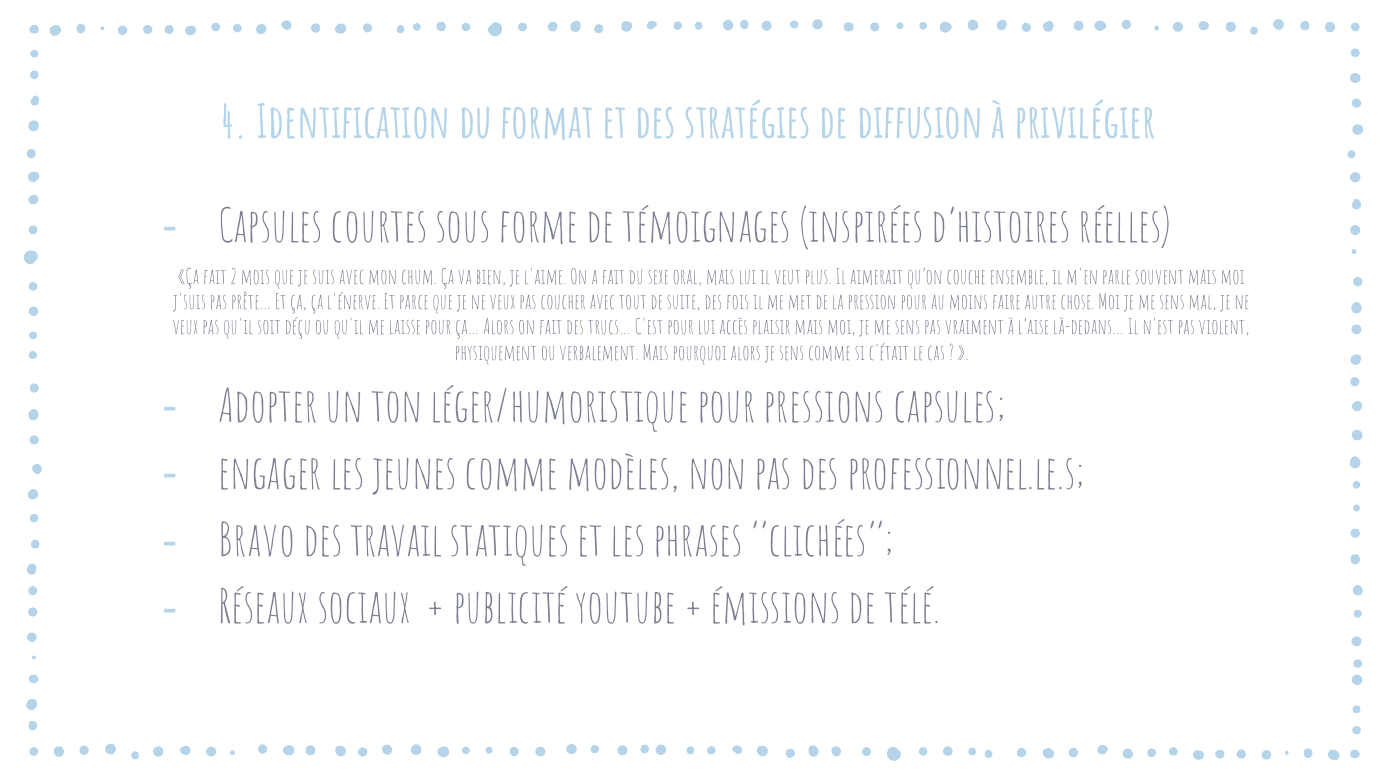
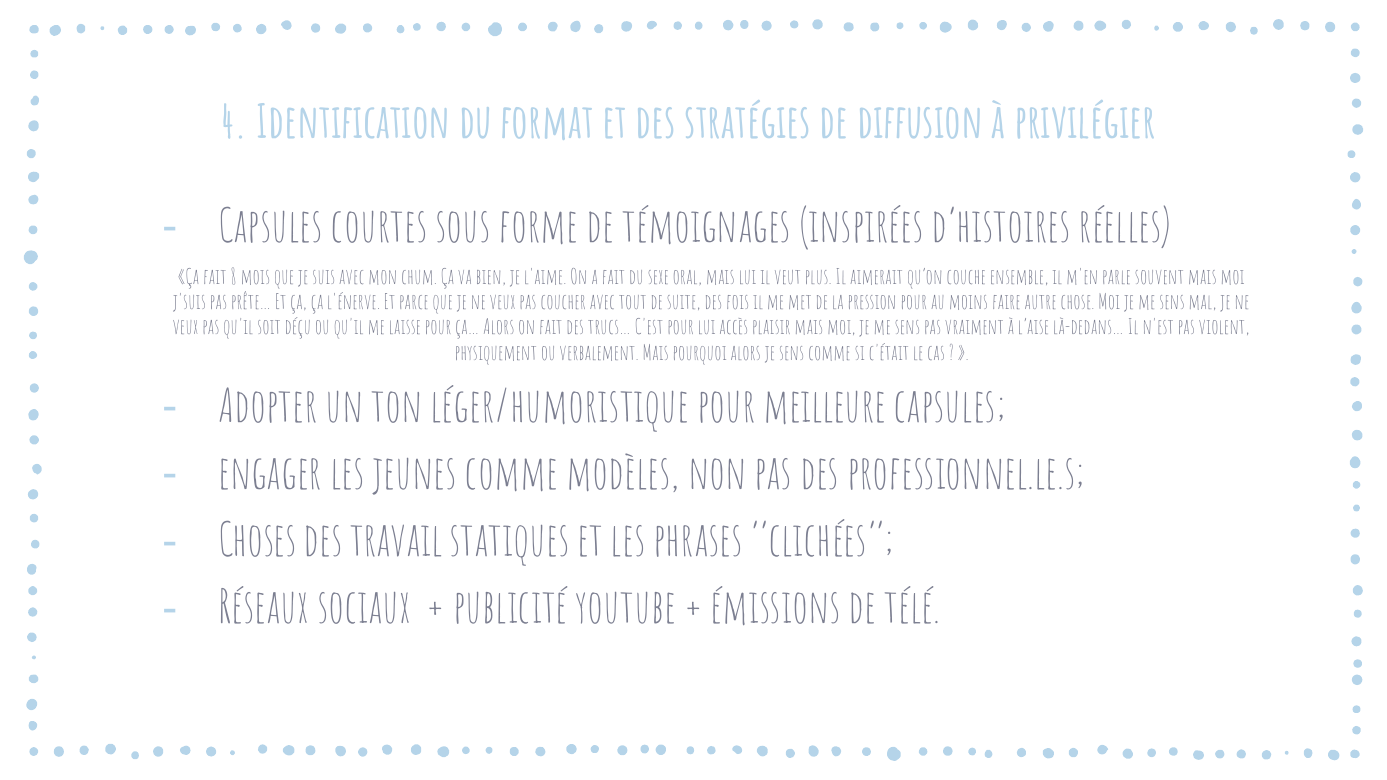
2: 2 -> 8 (233, 277)
pressions: pressions -> meilleure (825, 407)
Bravo: Bravo -> Choses (257, 541)
